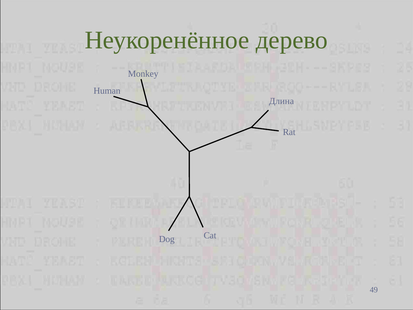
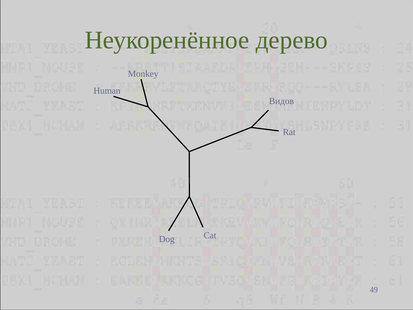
Длина: Длина -> Видов (281, 101)
